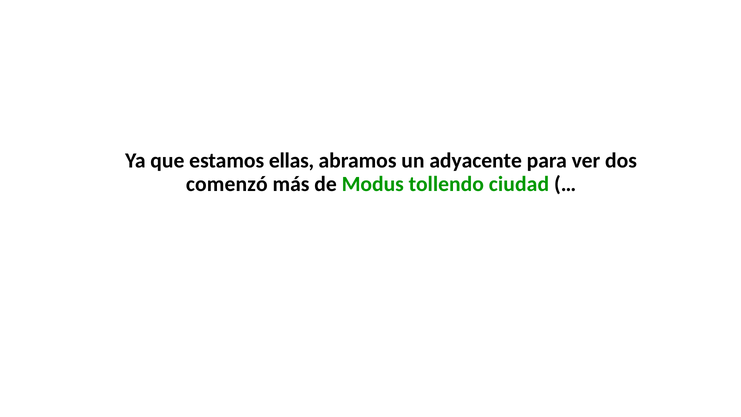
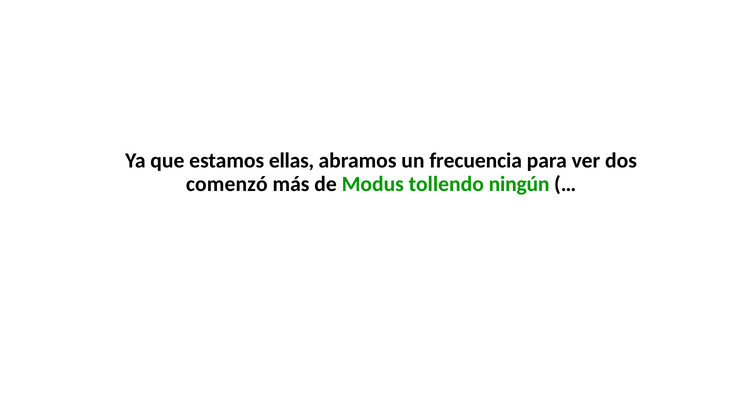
adyacente: adyacente -> frecuencia (476, 161)
ciudad: ciudad -> ningún (519, 184)
